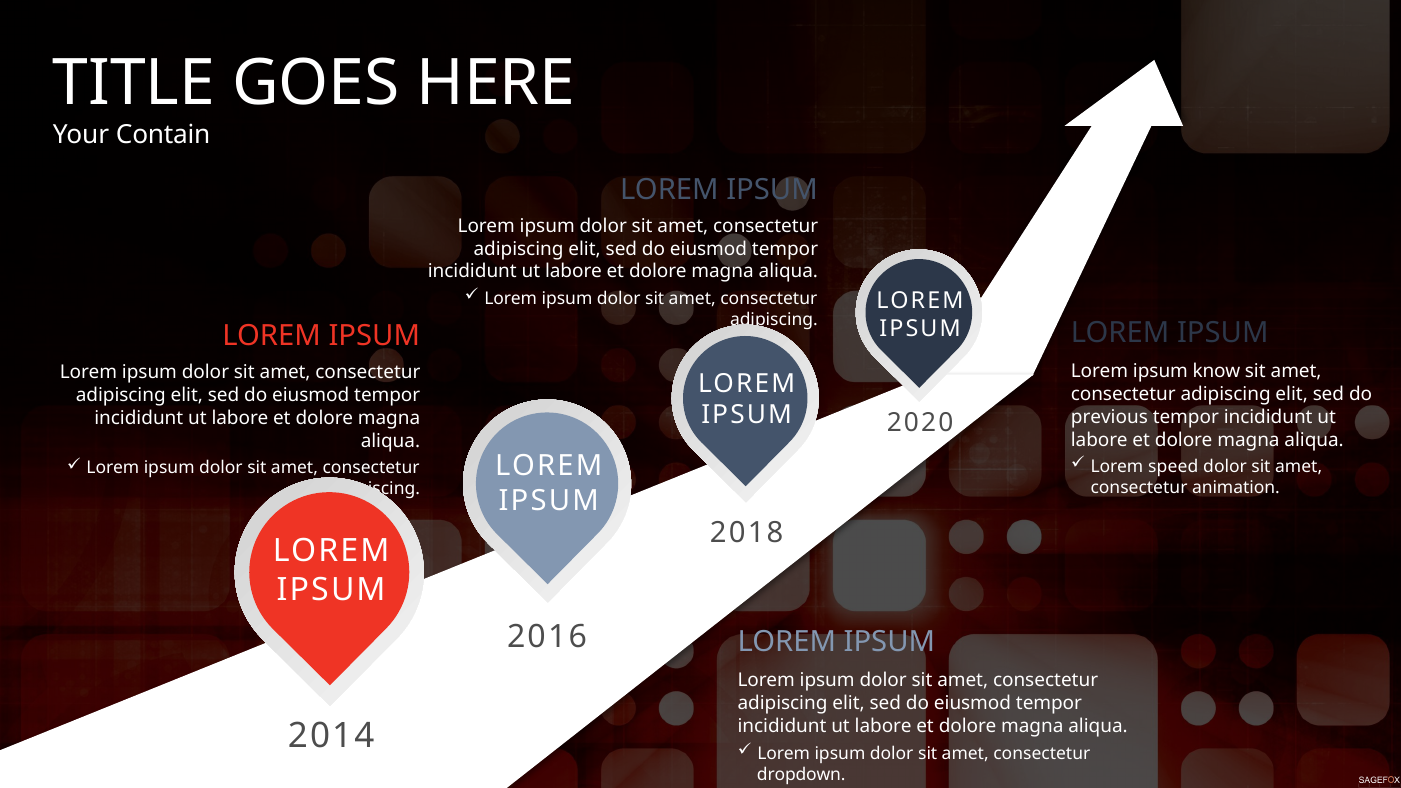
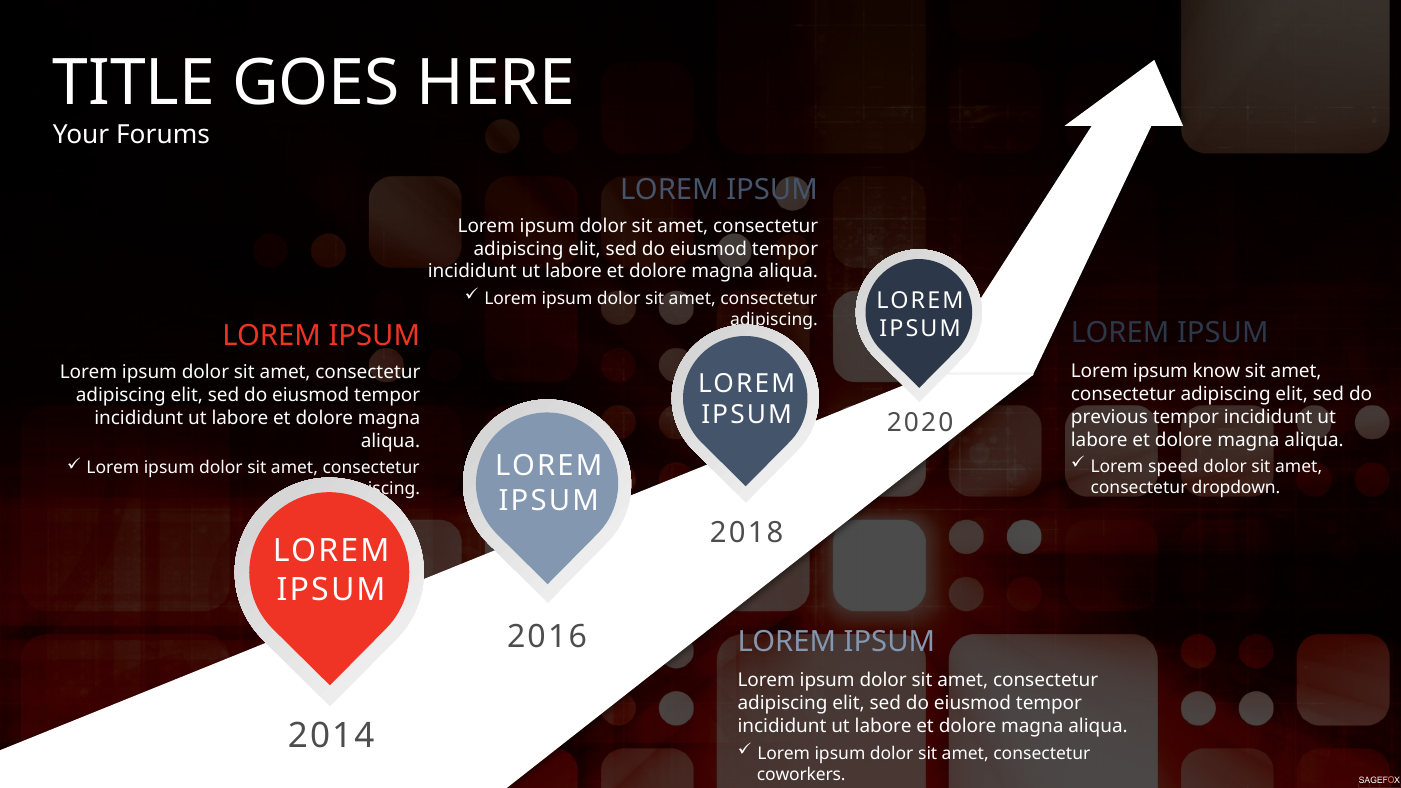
Contain: Contain -> Forums (163, 135)
animation: animation -> dropdown (1236, 488)
dropdown: dropdown -> coworkers (801, 774)
